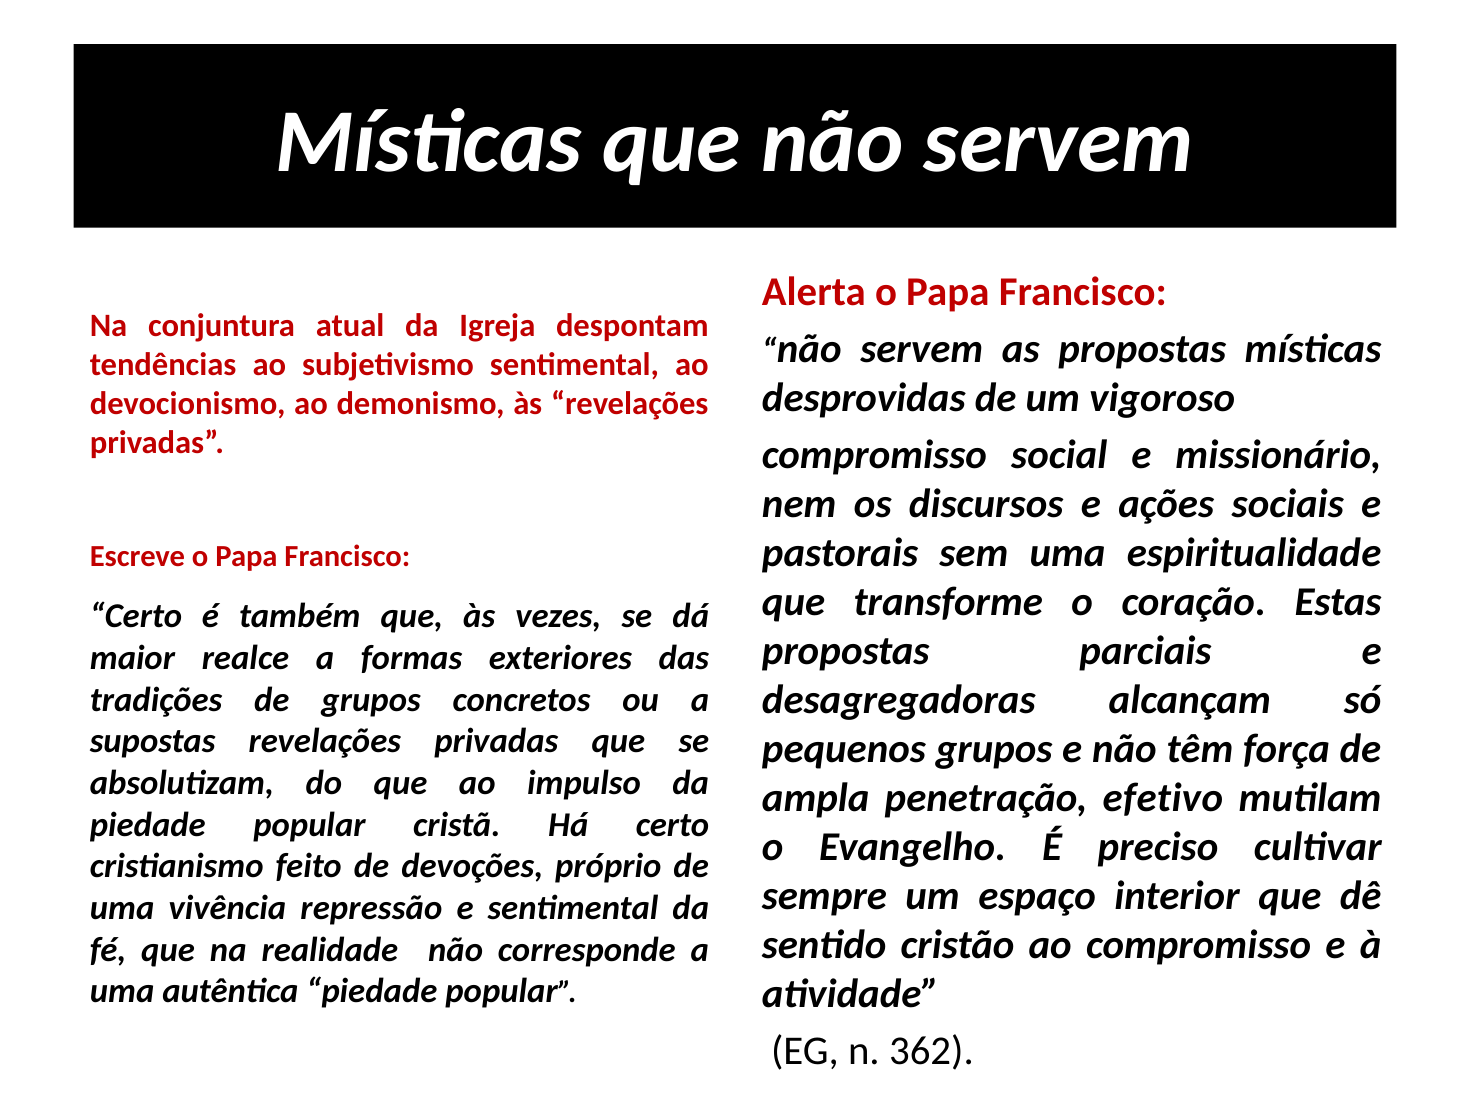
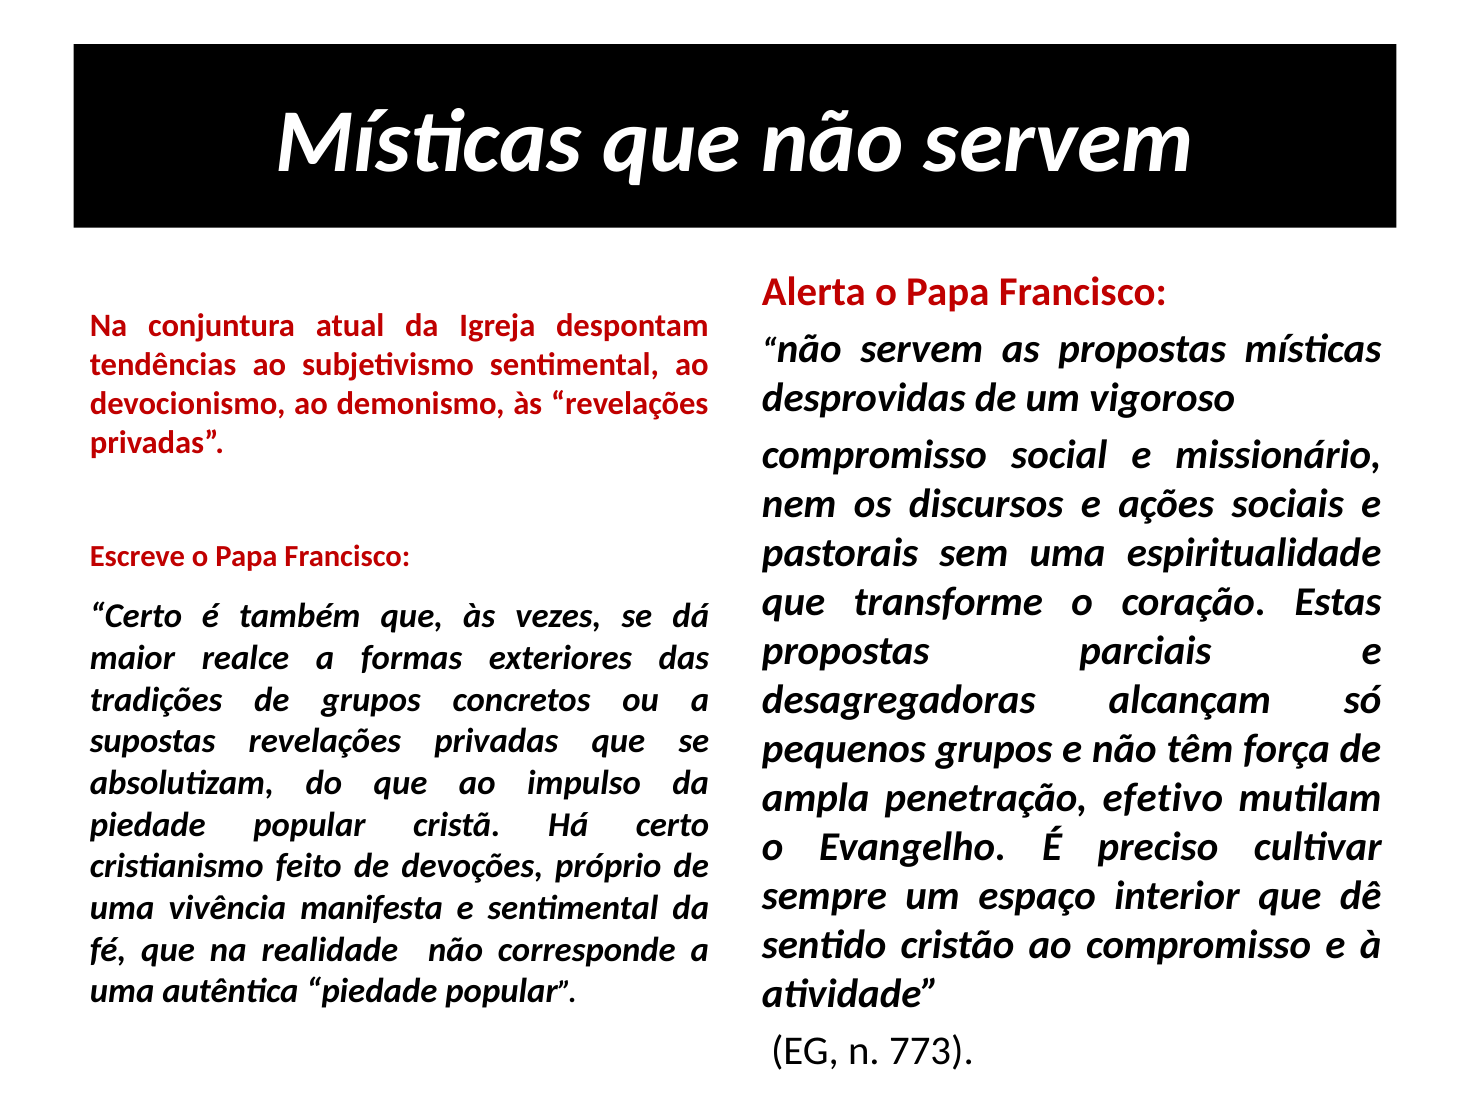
repressão: repressão -> manifesta (372, 908)
362: 362 -> 773 (931, 1052)
